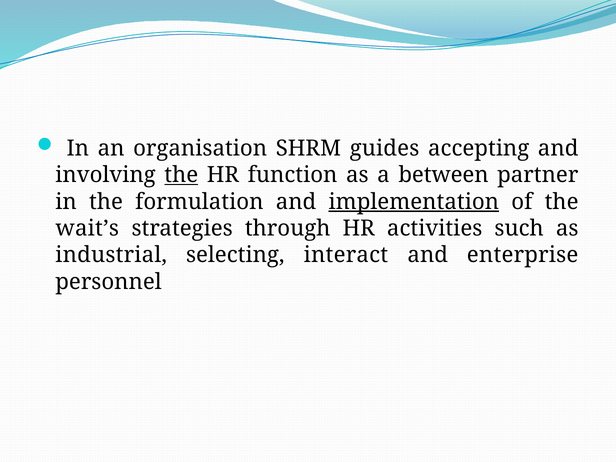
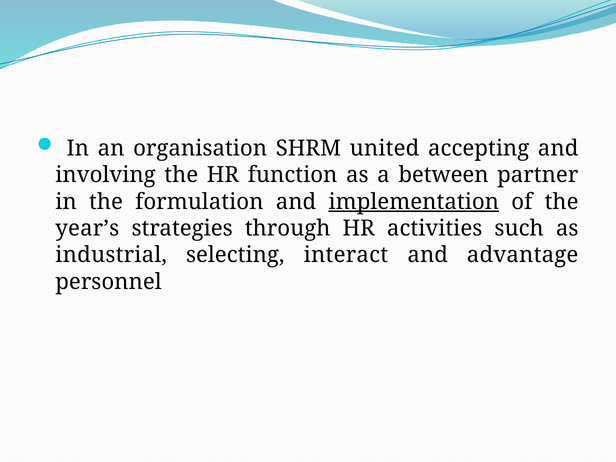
guides: guides -> united (384, 148)
the underline: present -> none (181, 175)
wait’s: wait’s -> year’s (87, 228)
enterprise: enterprise -> advantage (523, 255)
